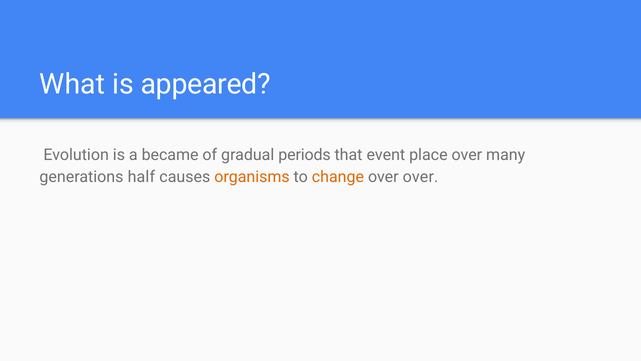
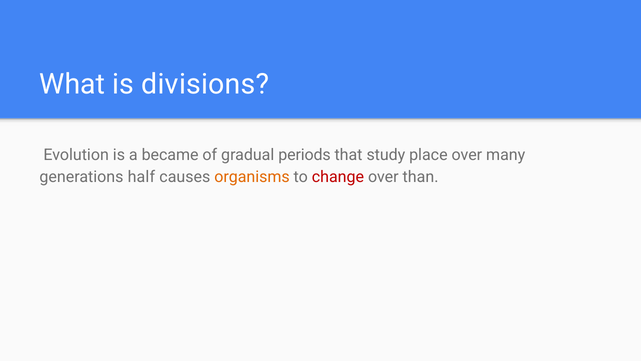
appeared: appeared -> divisions (205, 84)
event: event -> study (386, 155)
change colour: orange -> red (338, 177)
over over: over -> than (421, 177)
